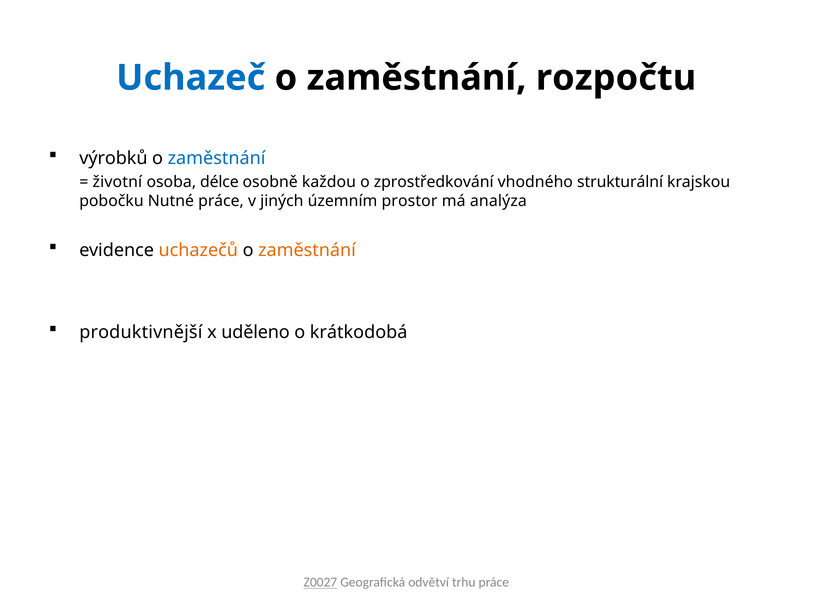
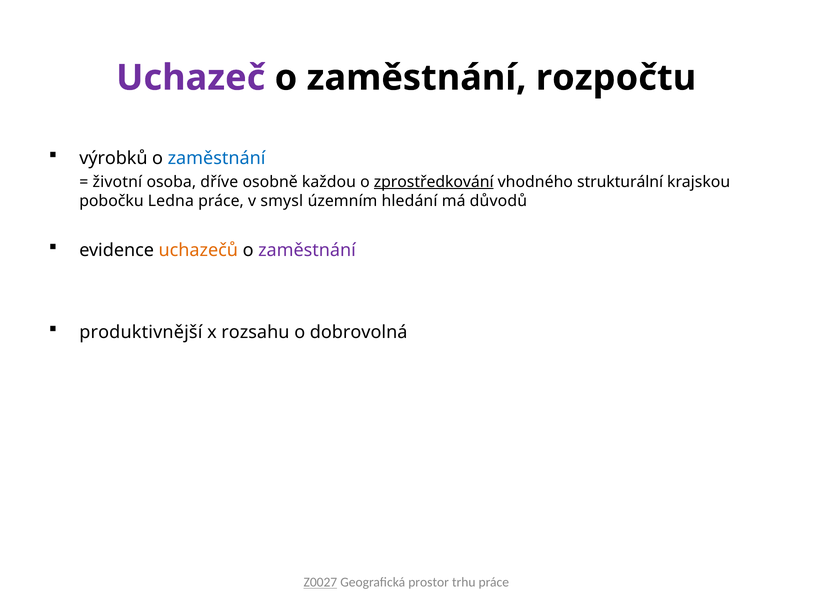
Uchazeč colour: blue -> purple (191, 78)
délce: délce -> dříve (219, 182)
zprostředkování underline: none -> present (434, 182)
Nutné: Nutné -> Ledna (171, 201)
jiných: jiných -> smysl (282, 201)
prostor: prostor -> hledání (409, 201)
analýza: analýza -> důvodů (498, 201)
zaměstnání colour: orange -> purple (307, 250)
uděleno: uděleno -> rozsahu (255, 332)
krátkodobá: krátkodobá -> dobrovolná (359, 332)
odvětví: odvětví -> prostor (429, 582)
